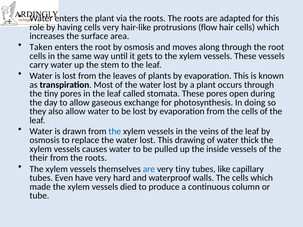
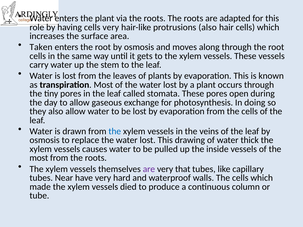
protrusions flow: flow -> also (208, 27)
their: their -> most (39, 158)
are colour: blue -> purple (149, 169)
very tiny: tiny -> that (183, 169)
Even: Even -> Near (64, 178)
